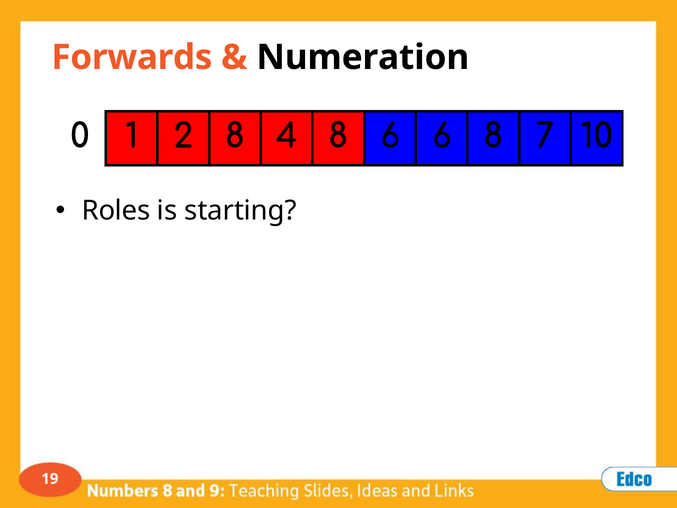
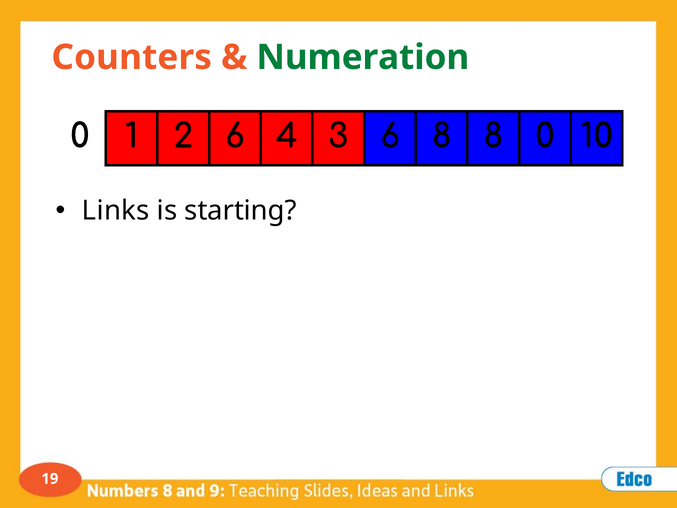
Forwards: Forwards -> Counters (132, 57)
Numeration colour: black -> green (363, 57)
2 8: 8 -> 6 (235, 136)
4 8: 8 -> 3 (338, 136)
6 6: 6 -> 8 (442, 136)
8 7: 7 -> 0 (545, 136)
Roles: Roles -> Links (116, 210)
